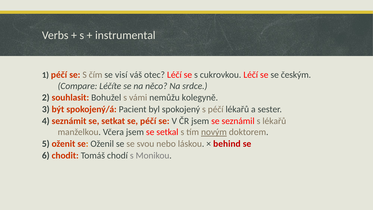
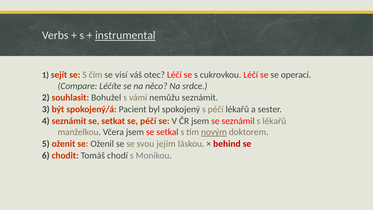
instrumental underline: none -> present (125, 35)
1 péčí: péčí -> sejít (59, 75)
českým: českým -> operací (296, 75)
nemůžu kolegyně: kolegyně -> seznámit (200, 98)
nebo: nebo -> jejím (166, 144)
